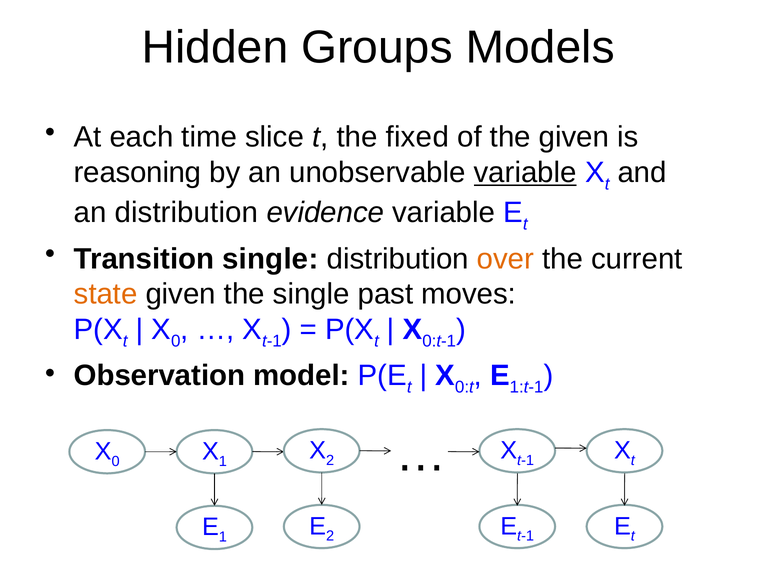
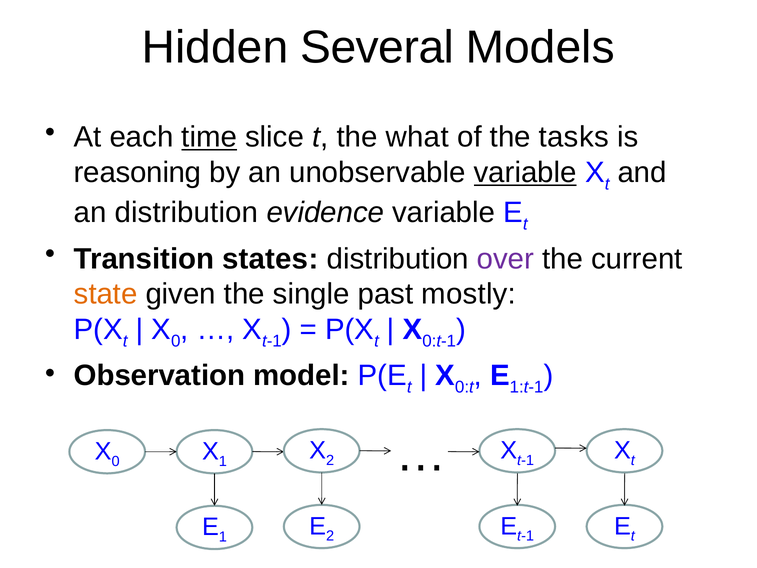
Groups: Groups -> Several (377, 47)
time underline: none -> present (209, 137)
fixed: fixed -> what (417, 137)
the given: given -> tasks (574, 137)
Transition single: single -> states (270, 259)
over colour: orange -> purple (506, 259)
moves: moves -> mostly (469, 294)
